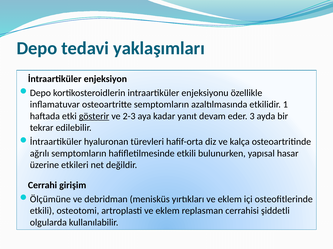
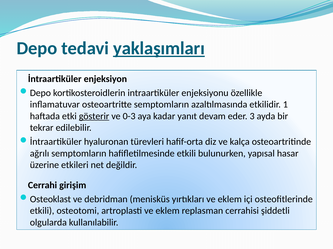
yaklaşımları underline: none -> present (159, 49)
2-3: 2-3 -> 0-3 (129, 116)
Ölçümüne: Ölçümüne -> Osteoklast (50, 200)
